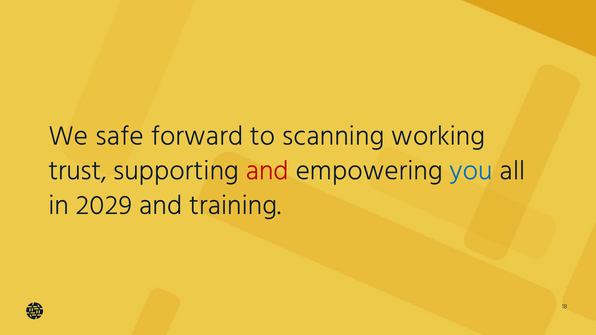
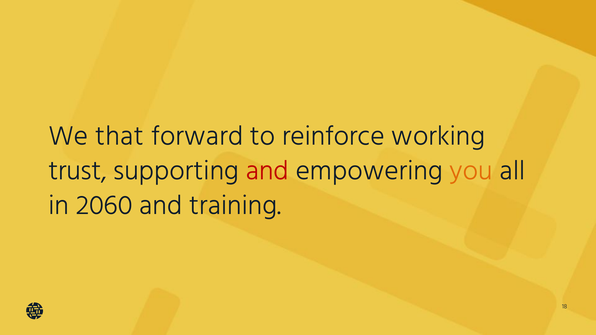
safe: safe -> that (120, 136)
scanning: scanning -> reinforce (333, 136)
you colour: blue -> orange (471, 171)
2029: 2029 -> 2060 (104, 205)
